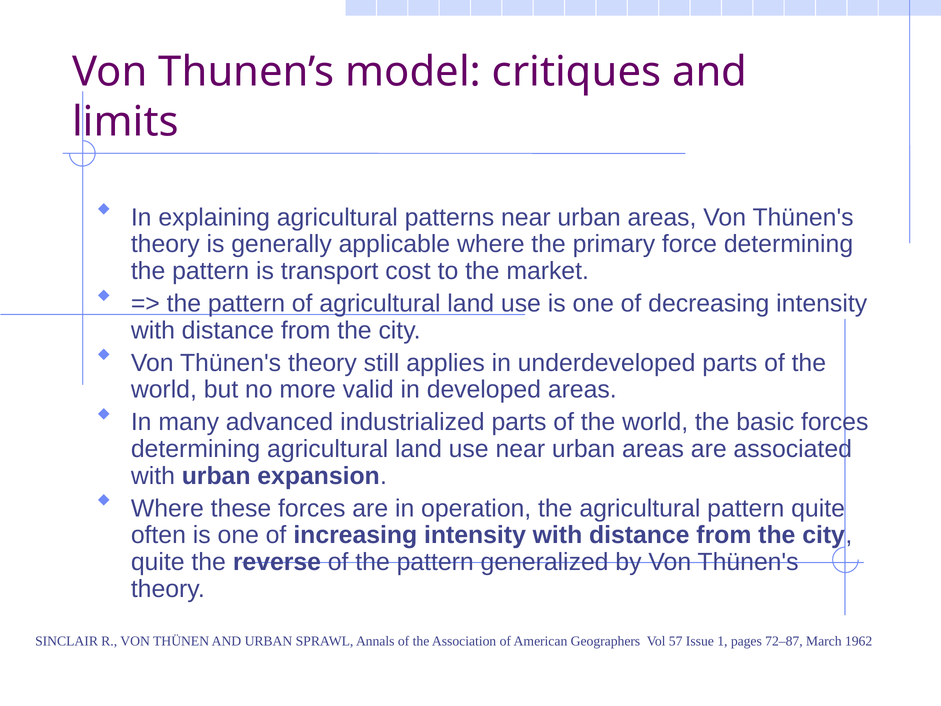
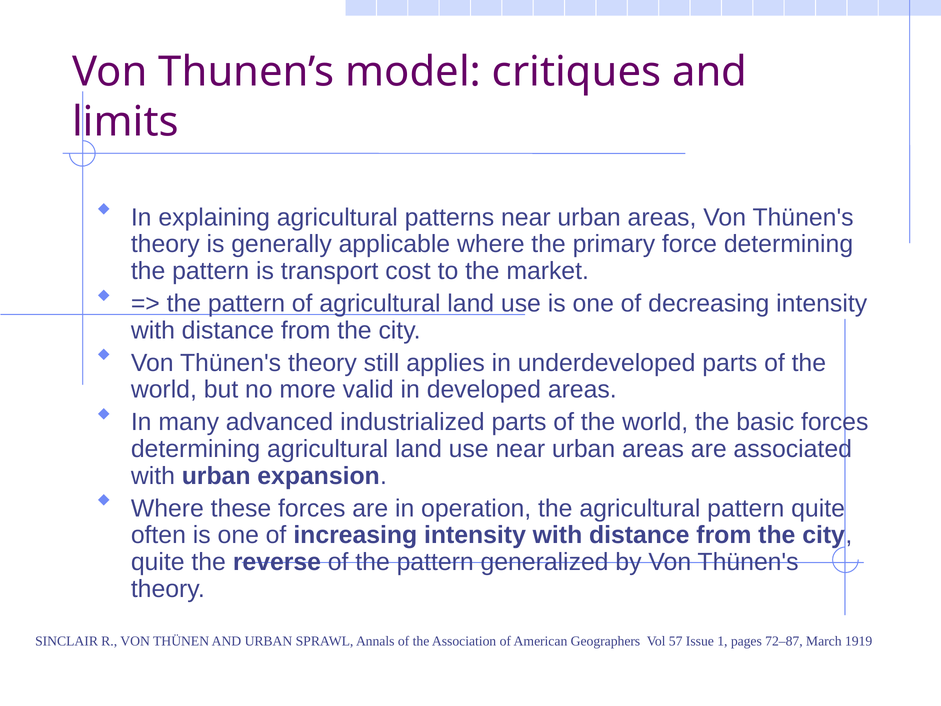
1962: 1962 -> 1919 (859, 641)
